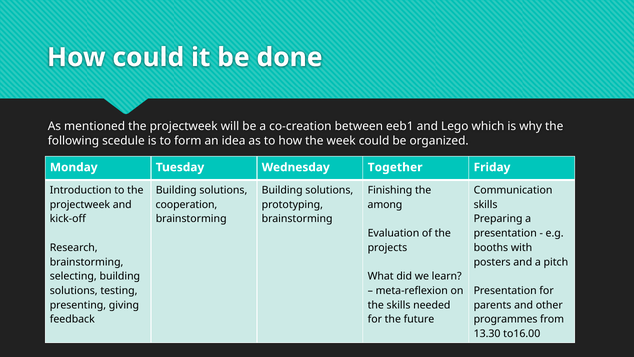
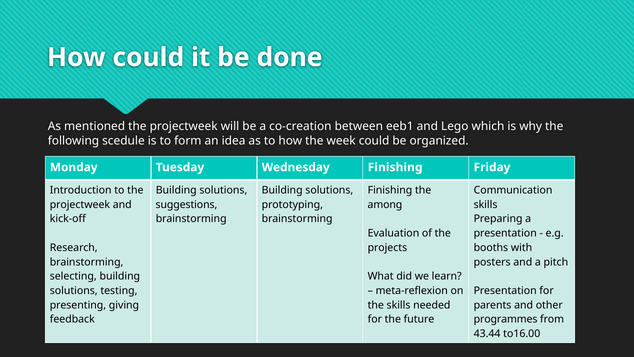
Wednesday Together: Together -> Finishing (395, 167)
cooperation: cooperation -> suggestions (186, 204)
13.30: 13.30 -> 43.44 (487, 333)
